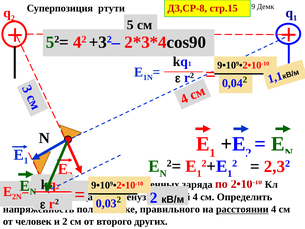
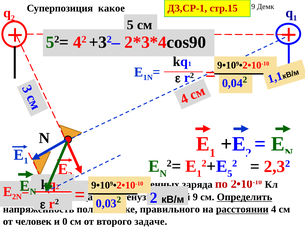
ртути: ртути -> какое (111, 8)
ДЗ,СР-8: ДЗ,СР-8 -> ДЗ,СР-1 (187, 8)
1: 1 -> 5 (230, 173)
4: 4 -> 9 (195, 197)
Определить underline: none -> present (245, 197)
и 2: 2 -> 0 (65, 221)
других: других -> задаче (151, 221)
